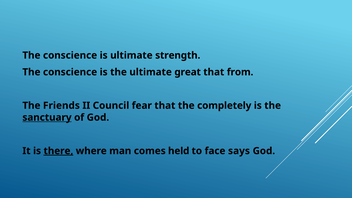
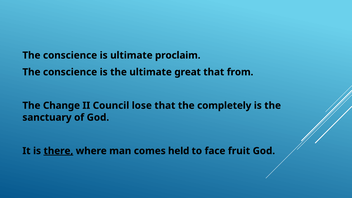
strength: strength -> proclaim (178, 55)
Friends: Friends -> Change (61, 106)
fear: fear -> lose (142, 106)
sanctuary underline: present -> none (47, 117)
says: says -> fruit (239, 151)
